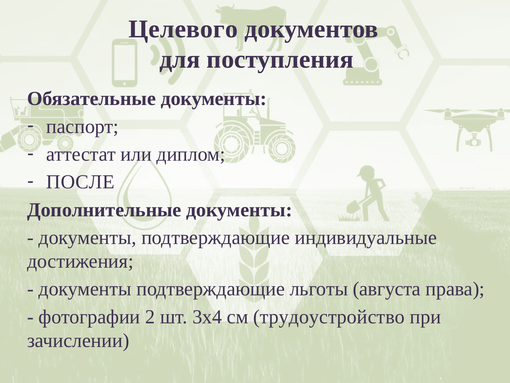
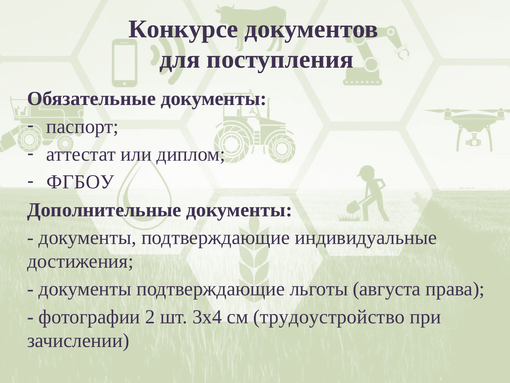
Целевого: Целевого -> Конкурсе (183, 29)
ПОСЛЕ: ПОСЛЕ -> ФГБОУ (80, 182)
